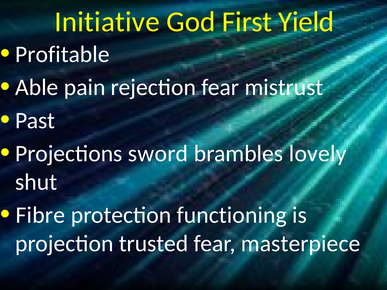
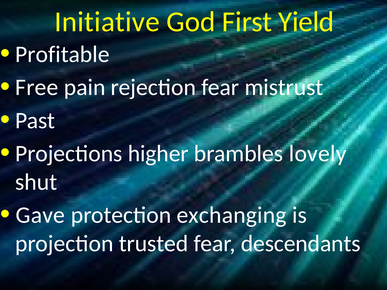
Able: Able -> Free (37, 87)
sword: sword -> higher (158, 154)
Fibre: Fibre -> Gave (40, 215)
functioning: functioning -> exchanging (232, 215)
masterpiece: masterpiece -> descendants (301, 244)
